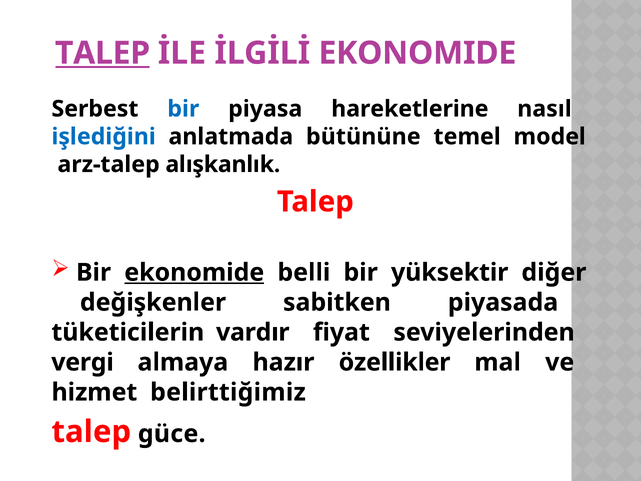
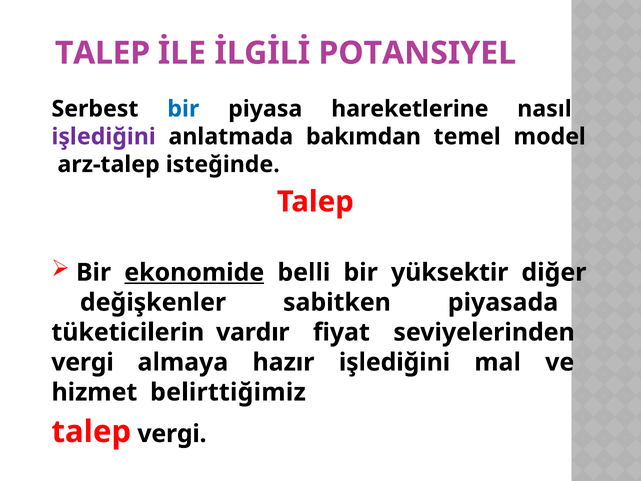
TALEP underline: present -> none (103, 53)
EKONOMIDE: EKONOMIDE -> POTANSIYEL (417, 53)
işlediğini colour: blue -> purple (104, 137)
bütününe: bütününe -> bakımdan (363, 137)
alışkanlık: alışkanlık -> isteğinde (223, 164)
hazır özellikler: özellikler -> işlediğini (394, 362)
talep güce: güce -> vergi (172, 434)
